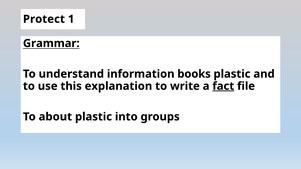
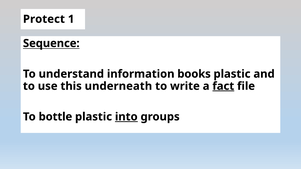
Grammar: Grammar -> Sequence (51, 43)
explanation: explanation -> underneath (118, 86)
about: about -> bottle (55, 117)
into underline: none -> present (126, 117)
